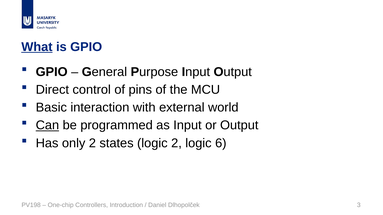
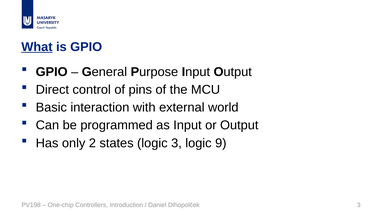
Can underline: present -> none (47, 126)
logic 2: 2 -> 3 (176, 143)
6: 6 -> 9 (221, 143)
